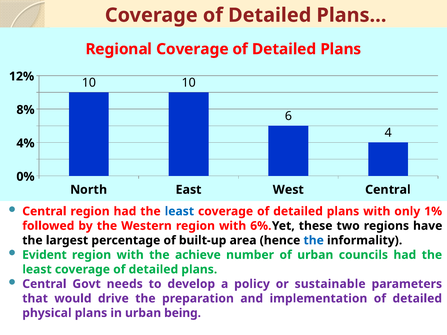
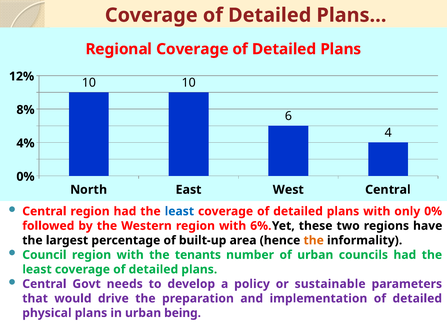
only 1%: 1% -> 0% (433, 211)
the colour: blue -> orange (314, 241)
Evident: Evident -> Council (44, 255)
achieve: achieve -> tenants (198, 255)
